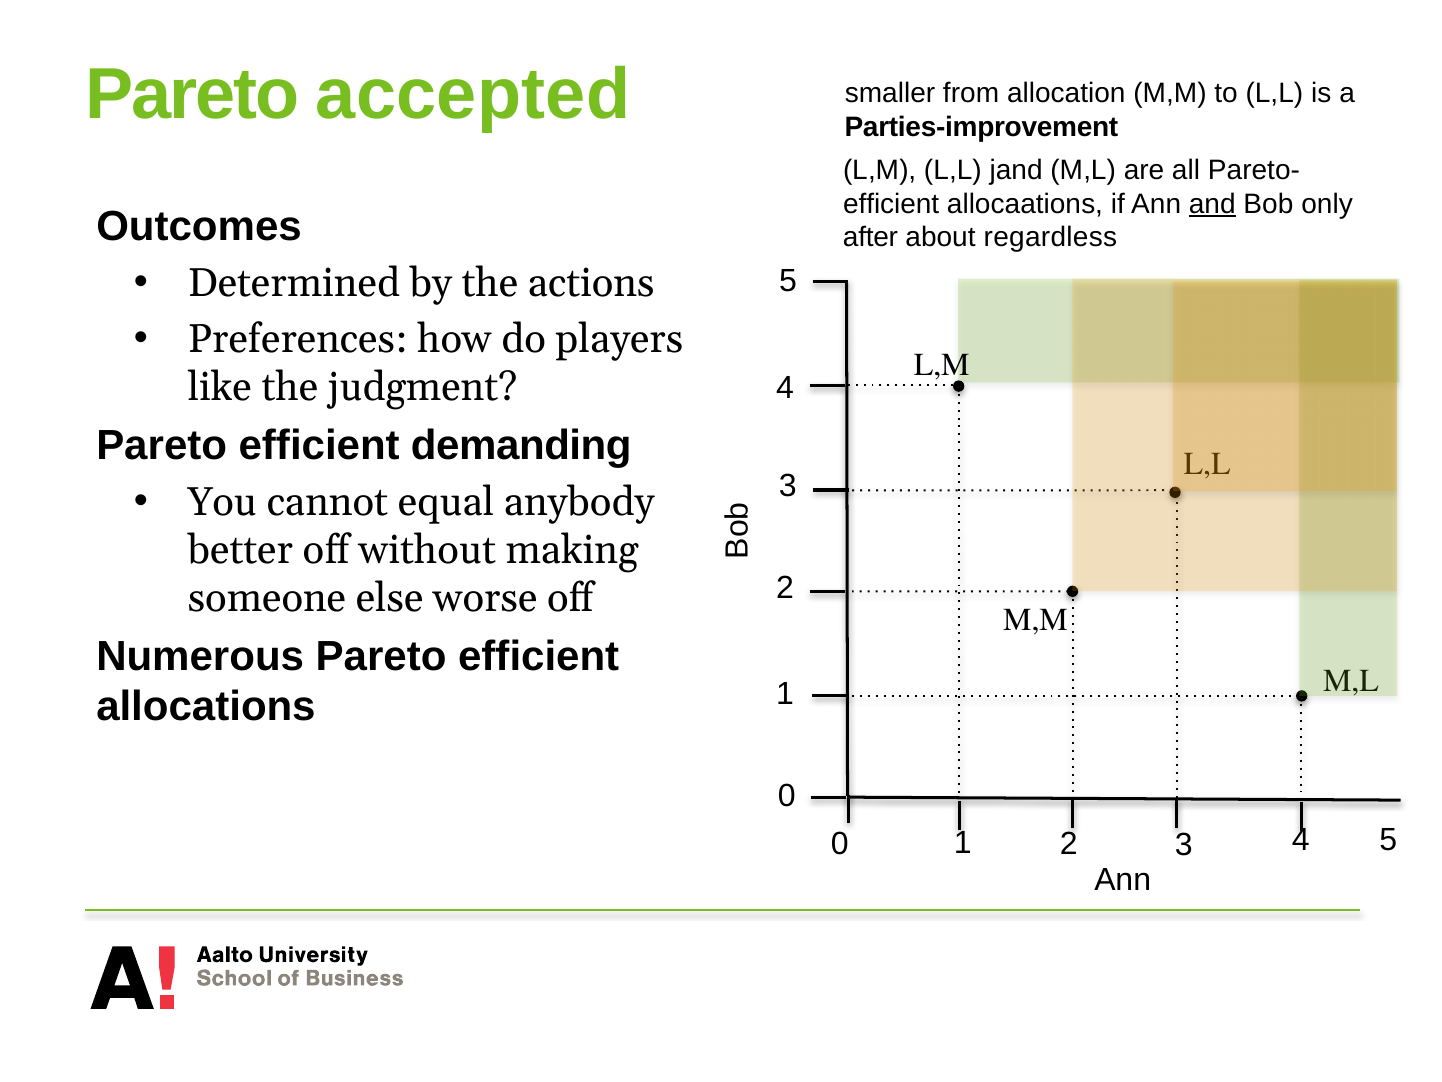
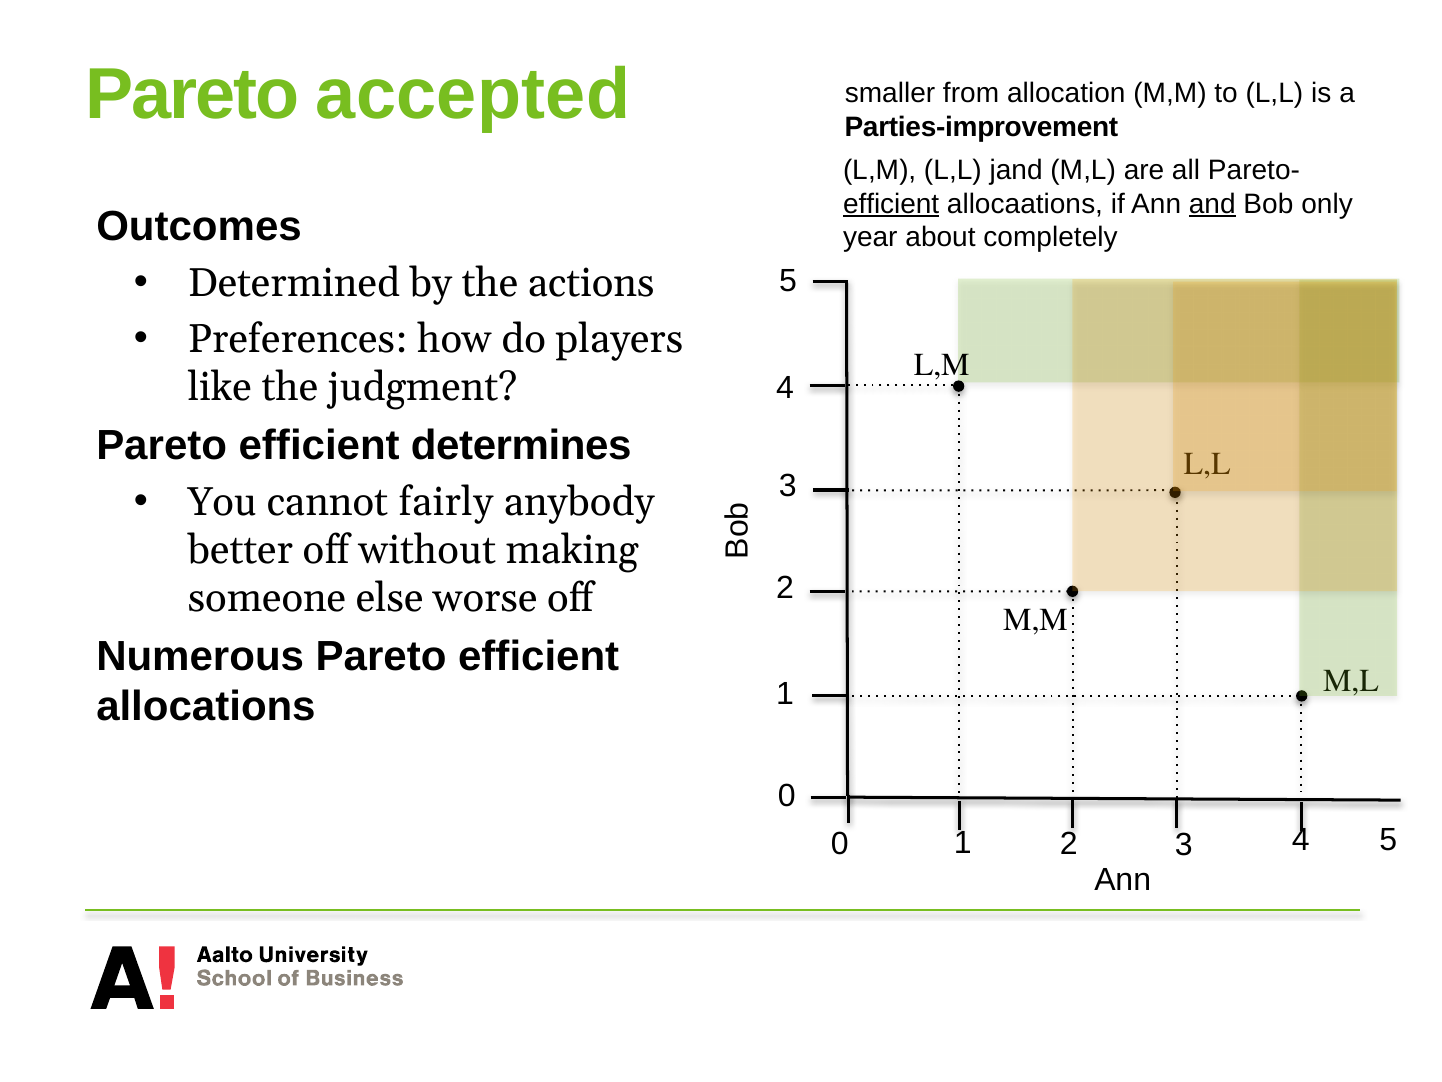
efficient underline: none -> present (891, 204)
after: after -> year (870, 238)
regardless: regardless -> completely (1051, 238)
demanding: demanding -> determines (521, 445)
equal: equal -> fairly (446, 502)
